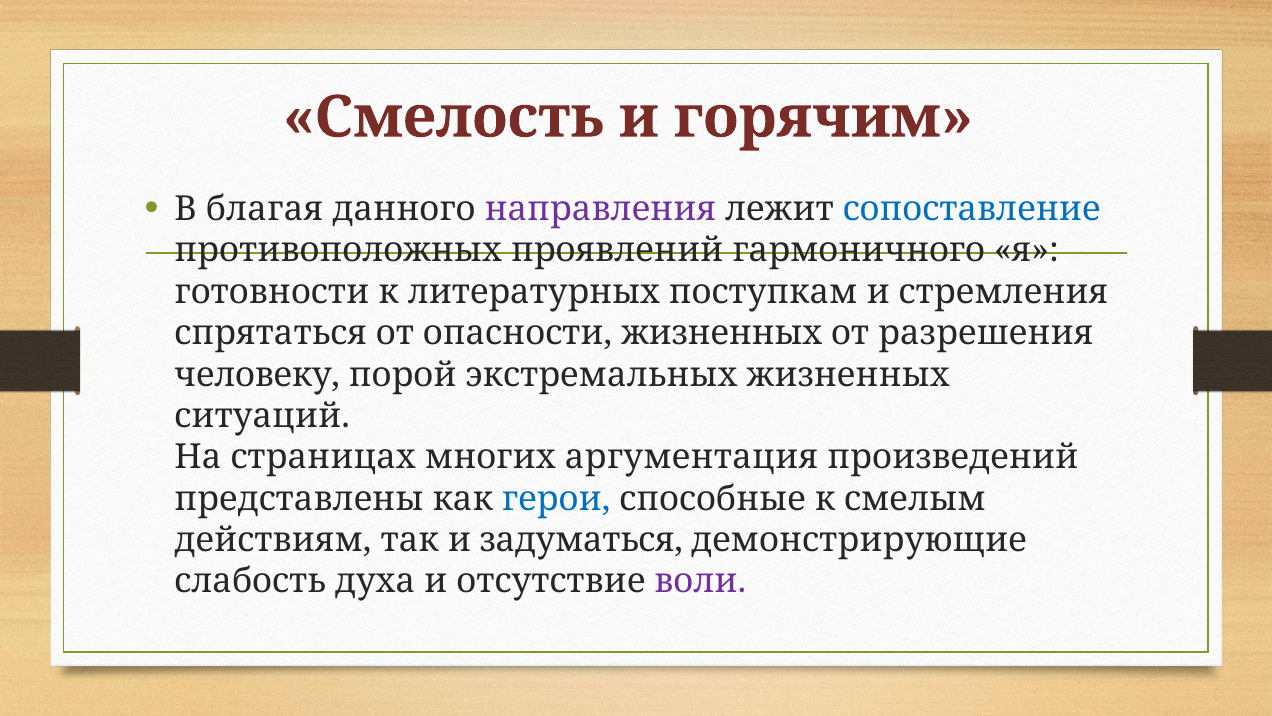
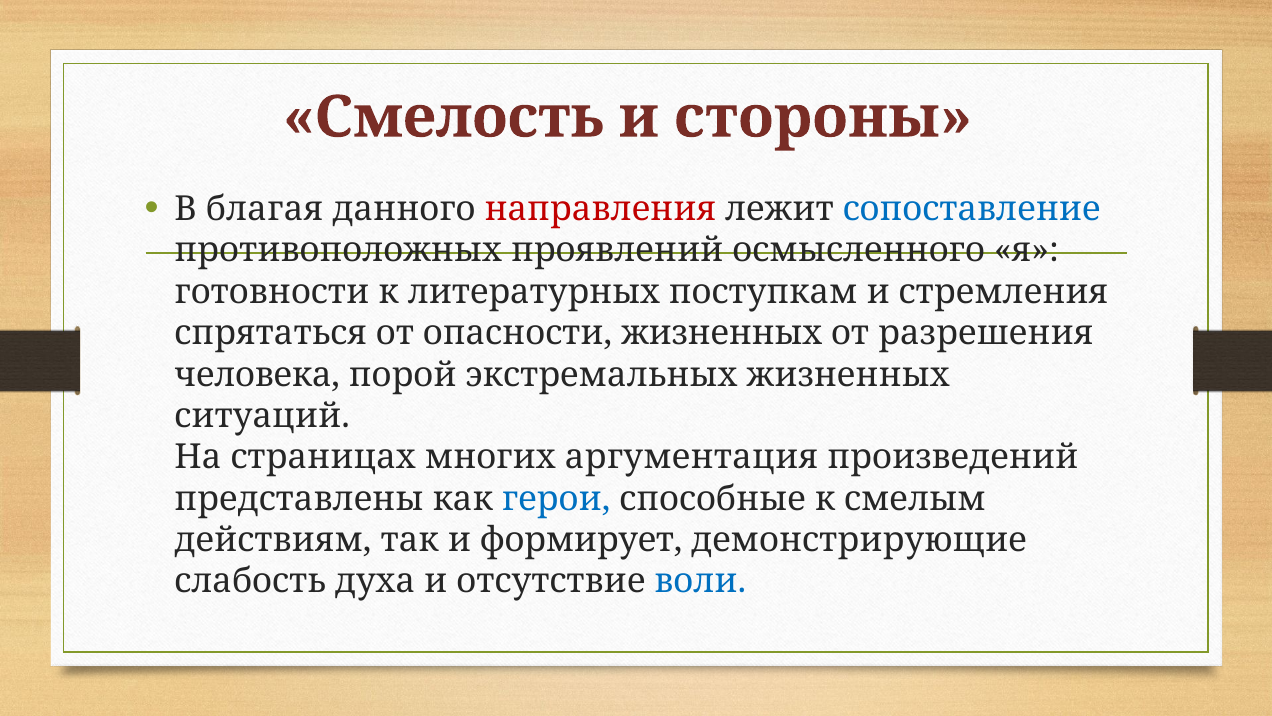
горячим: горячим -> стороны (823, 117)
направления colour: purple -> red (600, 209)
гармоничного: гармоничного -> осмысленного (859, 250)
человеку: человеку -> человека (257, 374)
задуматься: задуматься -> формирует (581, 540)
воли colour: purple -> blue (700, 581)
